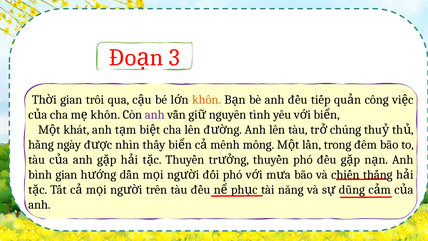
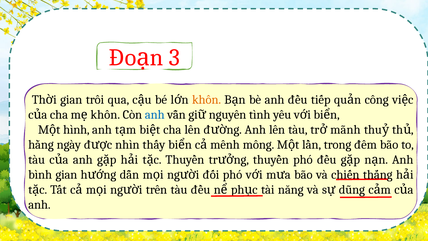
anh colour: purple -> blue (155, 115)
khát: khát -> hình (76, 130)
chúng: chúng -> mãnh (345, 130)
